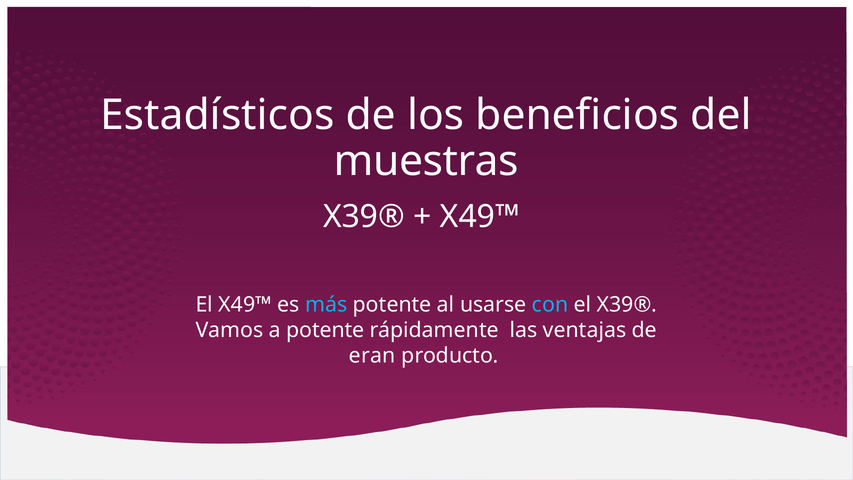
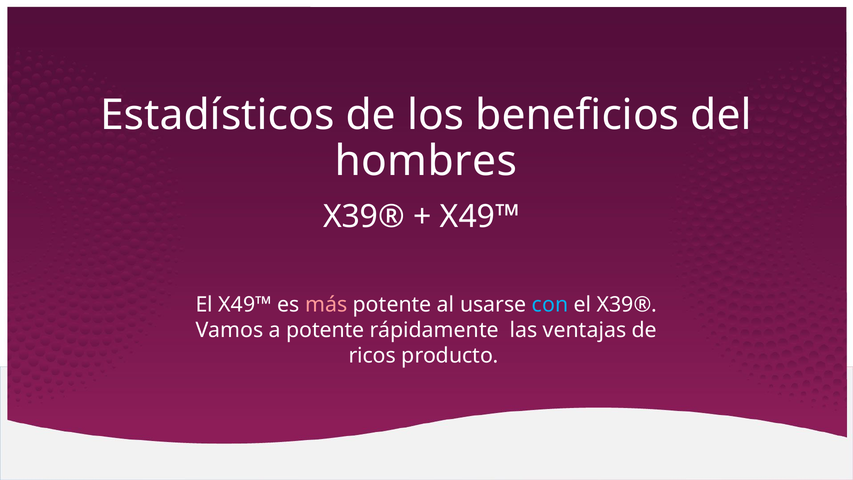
muestras: muestras -> hombres (426, 161)
más colour: light blue -> pink (326, 304)
eran: eran -> ricos (372, 356)
